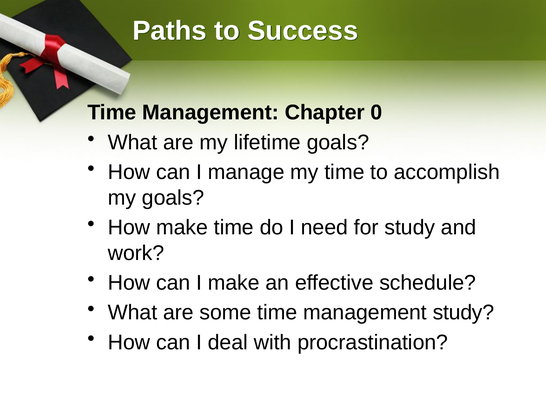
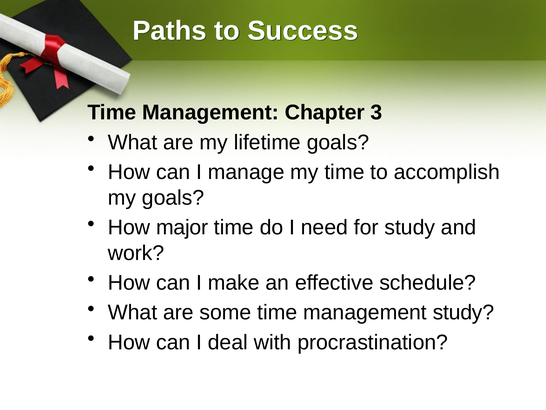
0: 0 -> 3 (377, 113)
How make: make -> major (182, 227)
